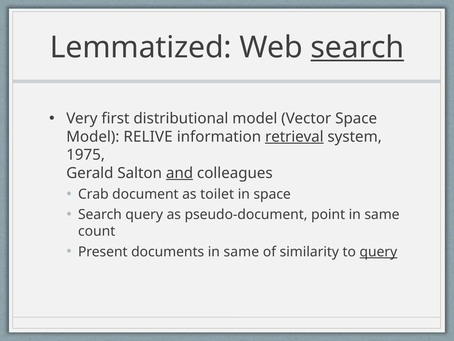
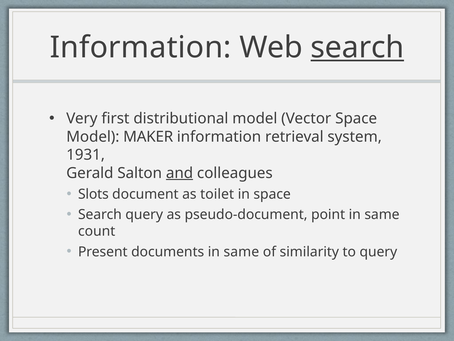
Lemmatized: Lemmatized -> Information (141, 47)
RELIVE: RELIVE -> MAKER (148, 137)
retrieval underline: present -> none (294, 137)
1975: 1975 -> 1931 (86, 155)
Crab: Crab -> Slots (93, 194)
query underline: present -> none (378, 251)
